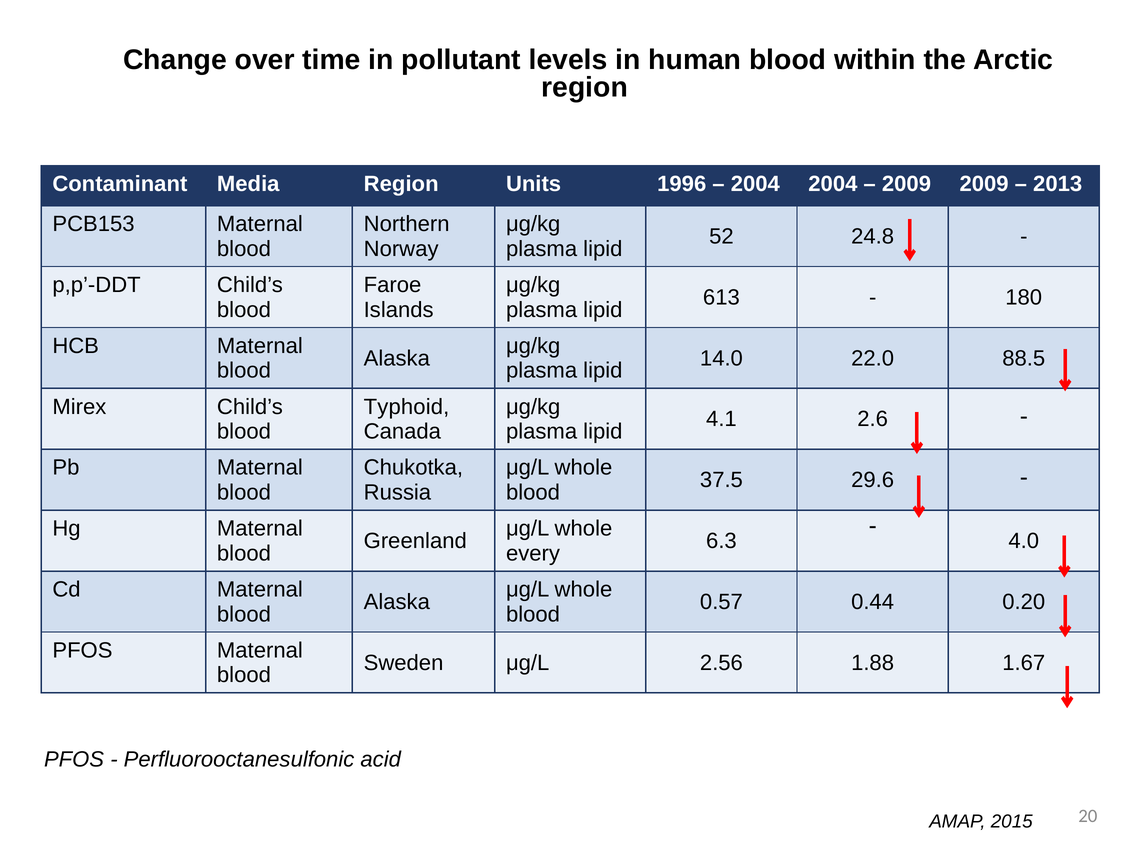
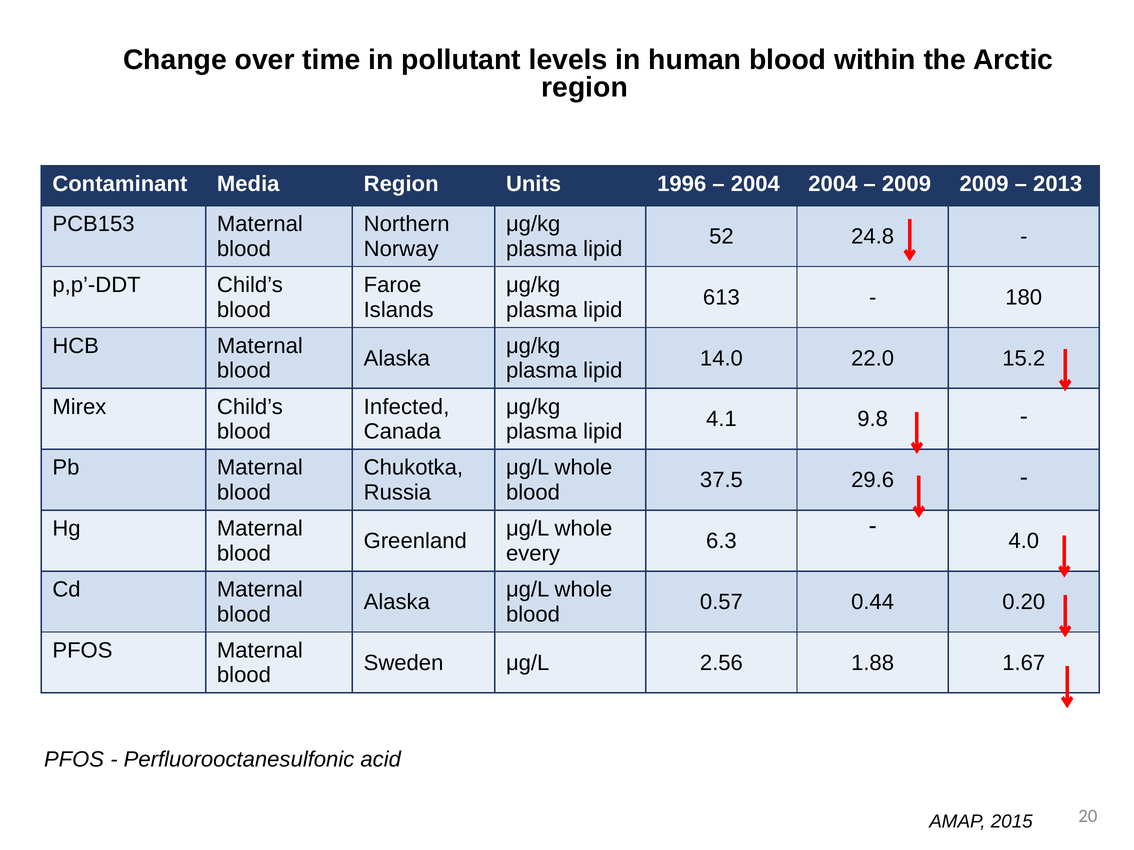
88.5: 88.5 -> 15.2 (1024, 359)
Typhoid: Typhoid -> Infected (407, 407)
2.6: 2.6 -> 9.8 (873, 419)
